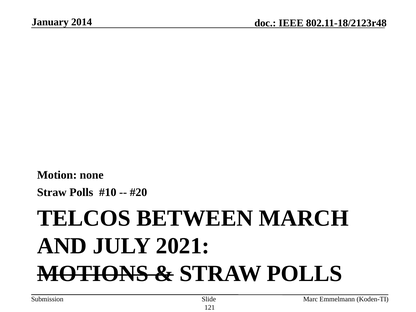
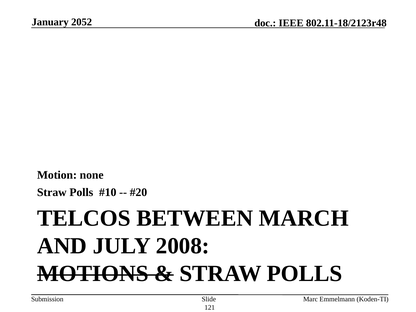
2014: 2014 -> 2052 (82, 22)
2021: 2021 -> 2008 (183, 246)
